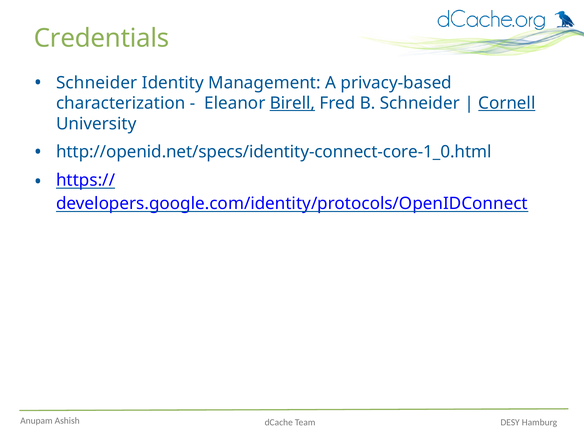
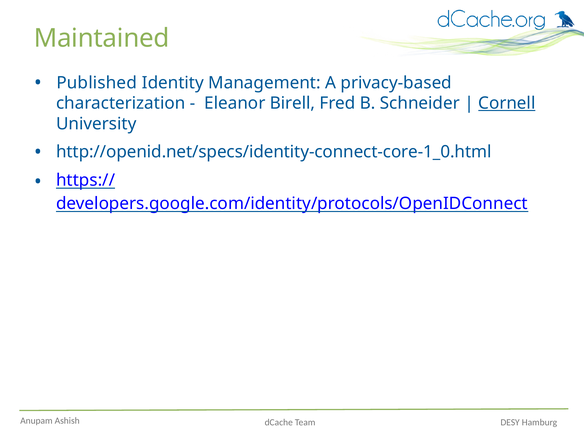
Credentials: Credentials -> Maintained (102, 38)
Schneider: Schneider -> Published (97, 83)
Birell underline: present -> none (293, 103)
